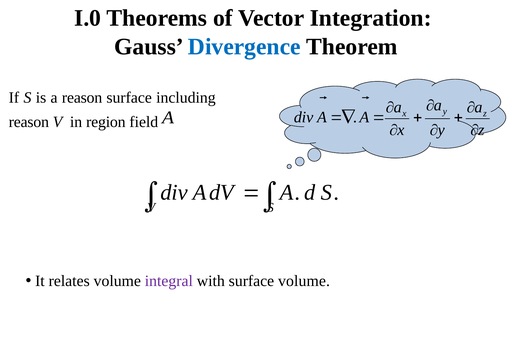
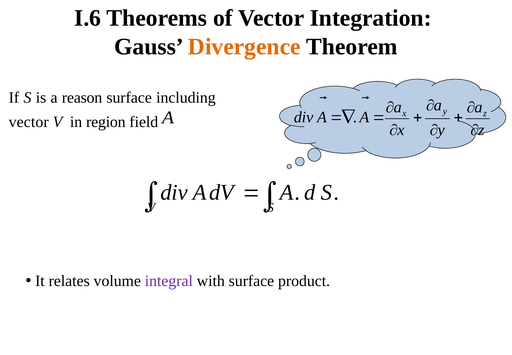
I.0: I.0 -> I.6 (88, 18)
Divergence colour: blue -> orange (244, 46)
reason: reason -> vector (29, 122)
surface volume: volume -> product (304, 281)
